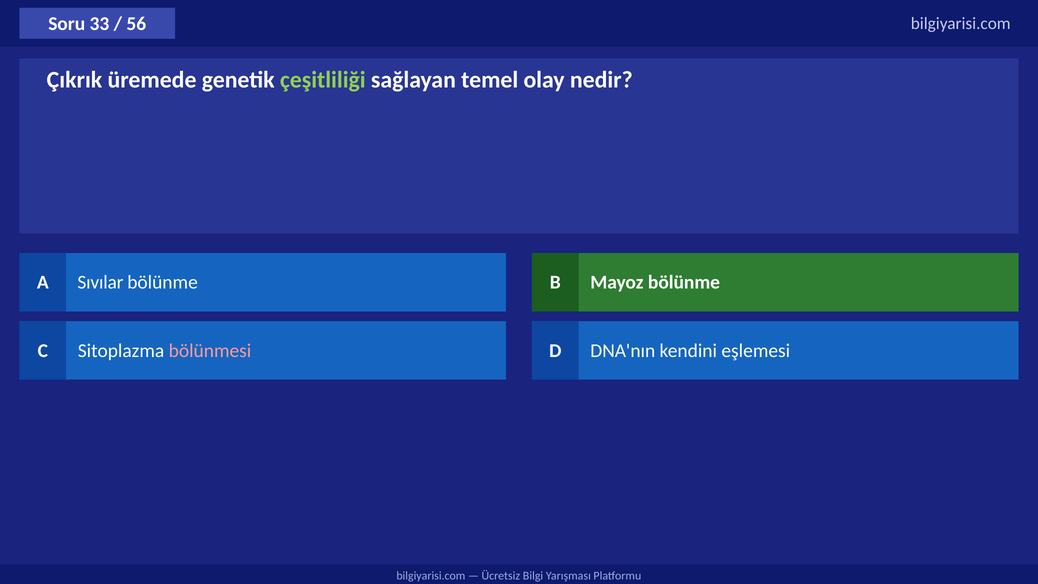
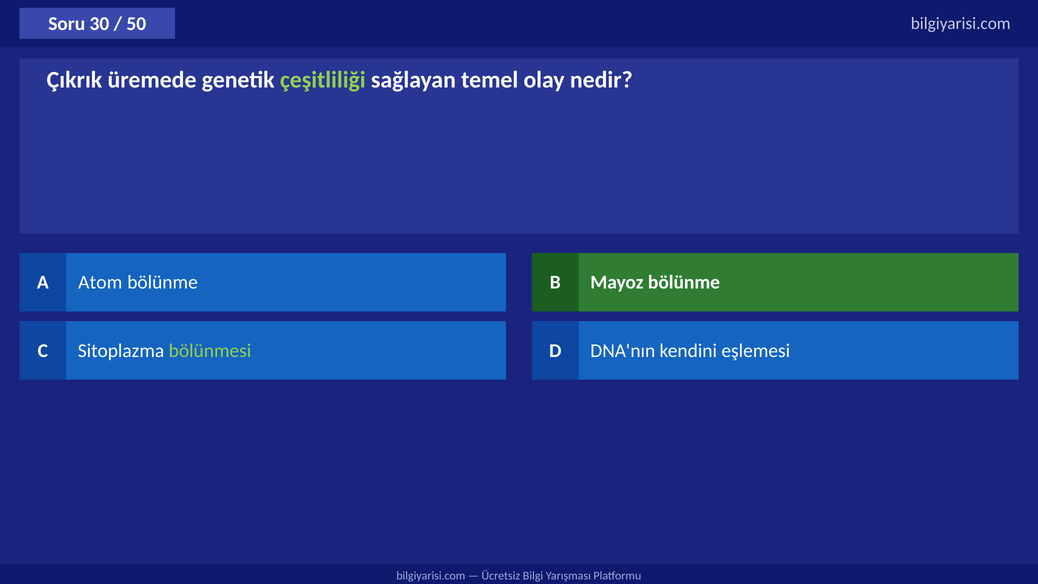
33: 33 -> 30 (99, 24)
56: 56 -> 50 (136, 24)
Sıvılar: Sıvılar -> Atom (100, 282)
bölünmesi colour: pink -> light green (210, 351)
